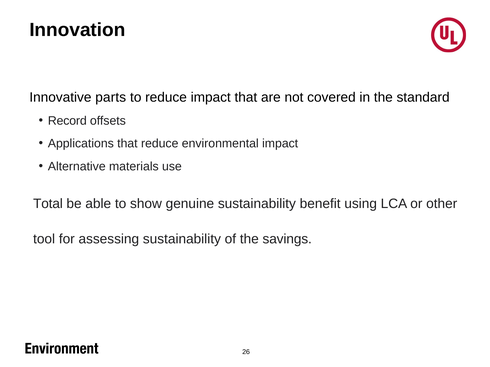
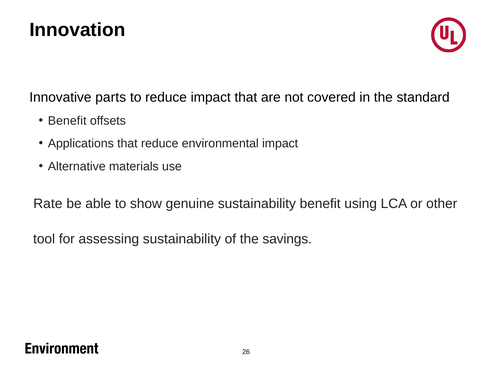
Record: Record -> Benefit (67, 121)
Total: Total -> Rate (48, 204)
